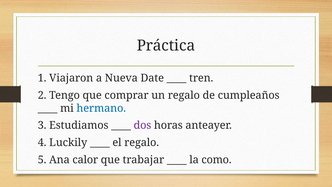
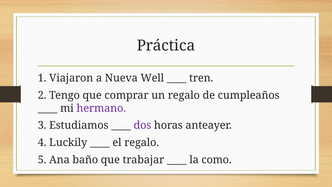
Date: Date -> Well (152, 78)
hermano colour: blue -> purple (101, 108)
calor: calor -> baño (85, 160)
